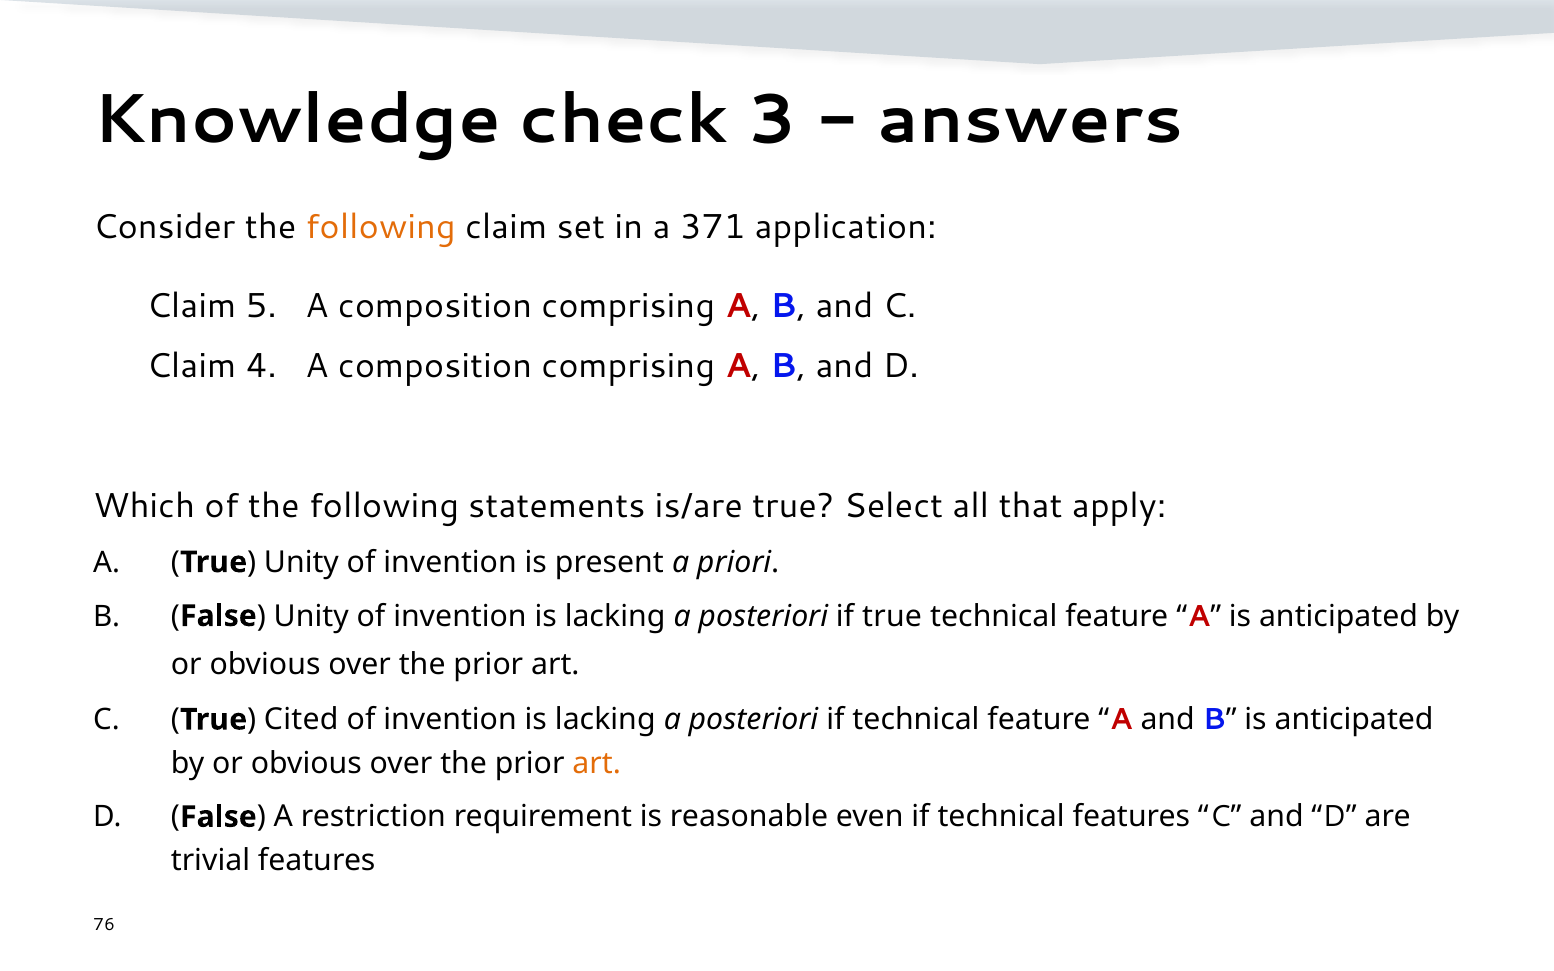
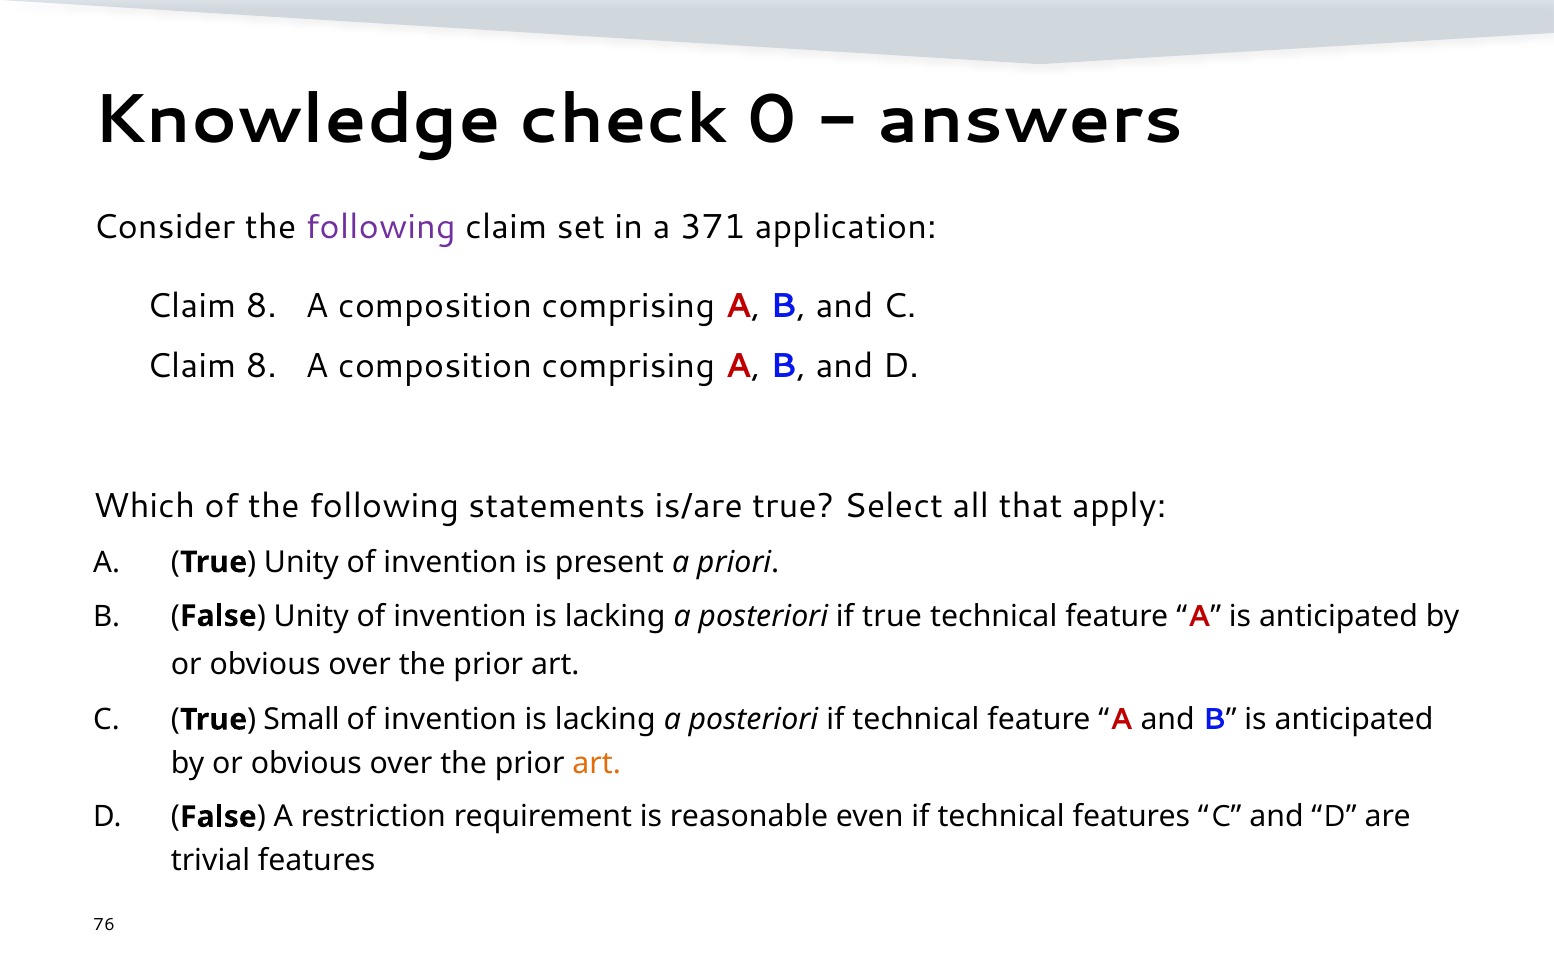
3: 3 -> 0 (773, 120)
following colour: orange -> purple (381, 227)
5: 5 -> 8 (261, 307)
4: 4 -> 8 (261, 367)
Cited: Cited -> Small (302, 720)
